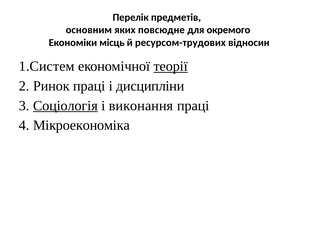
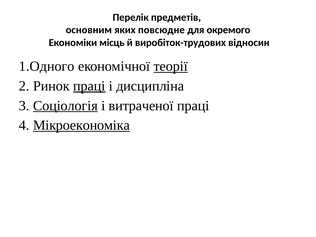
ресурсом-трудових: ресурсом-трудових -> виробіток-трудових (180, 43)
1.Систем: 1.Систем -> 1.Одного (47, 66)
праці underline: none -> present (89, 86)
дисципліни: дисципліни -> дисципліна (150, 86)
виконання: виконання -> витраченої (141, 106)
Мікроекономіка underline: none -> present (81, 125)
